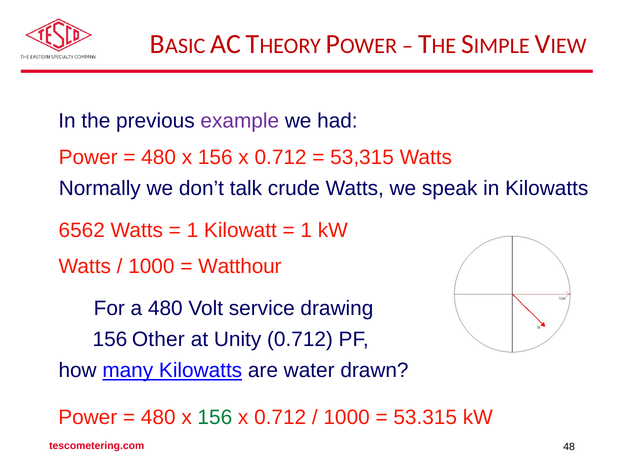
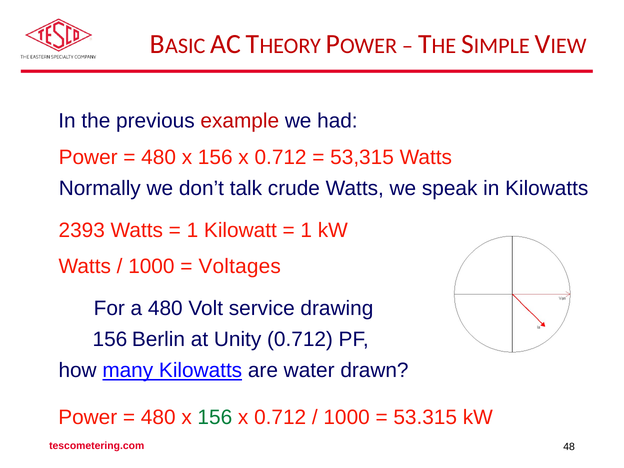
example colour: purple -> red (240, 121)
6562: 6562 -> 2393 (82, 230)
Watthour: Watthour -> Voltages (240, 267)
Other: Other -> Berlin (158, 339)
